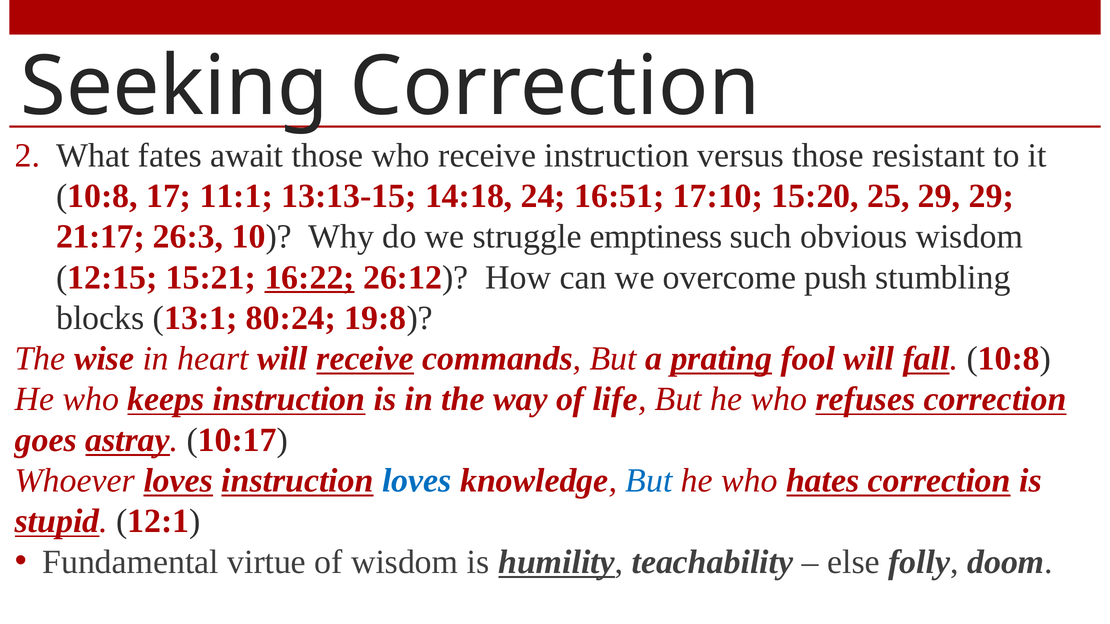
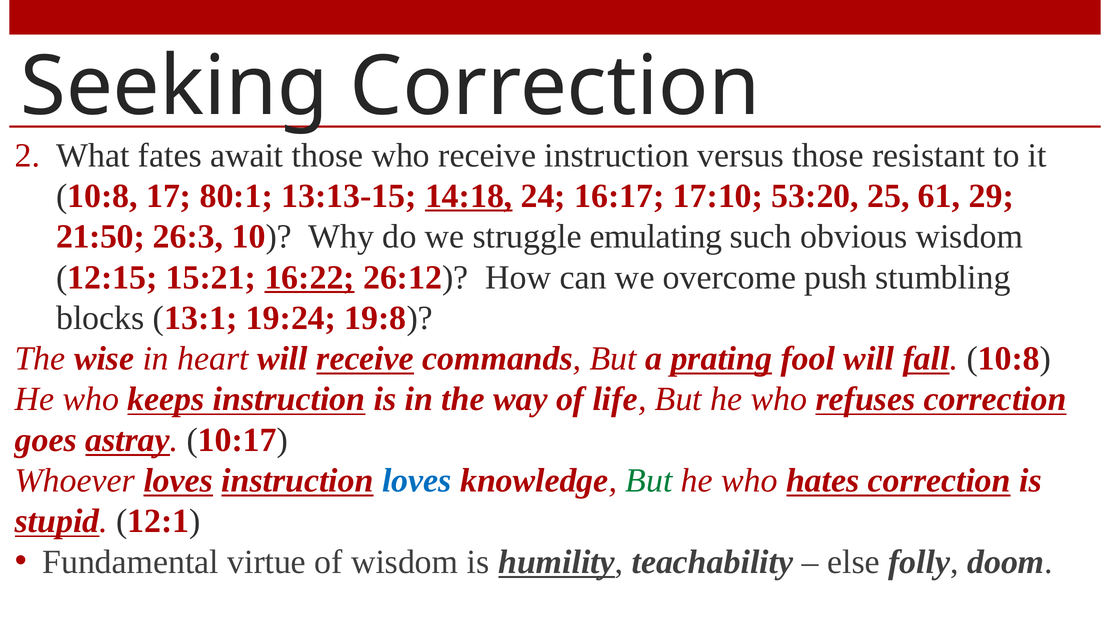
11:1: 11:1 -> 80:1 (236, 196)
14:18 underline: none -> present (469, 196)
16:51: 16:51 -> 16:17 (619, 196)
15:20: 15:20 -> 53:20 (815, 196)
25 29: 29 -> 61 (939, 196)
21:17: 21:17 -> 21:50 (101, 237)
emptiness: emptiness -> emulating (656, 237)
80:24: 80:24 -> 19:24 (291, 318)
But colour: blue -> green (649, 481)
